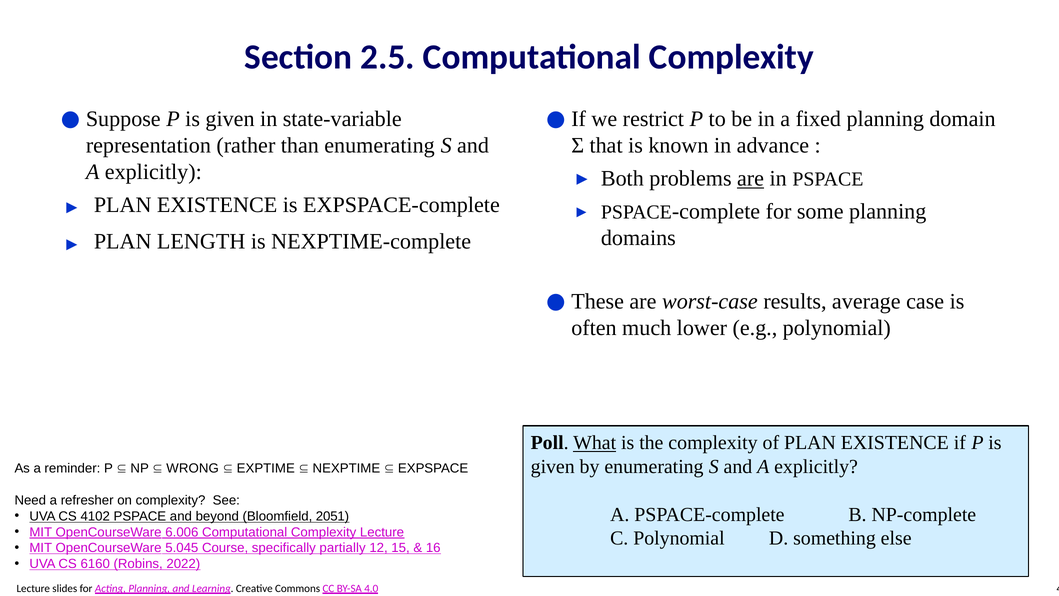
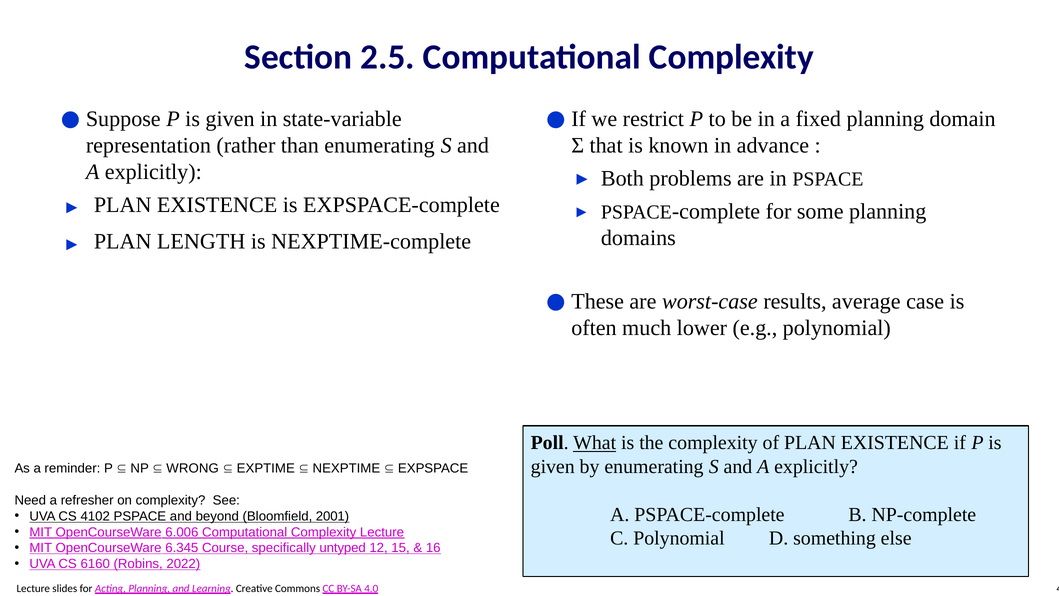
are underline: present -> none (751, 178)
2051: 2051 -> 2001 (332, 516)
5.045: 5.045 -> 6.345 (182, 548)
partially: partially -> untyped (343, 548)
